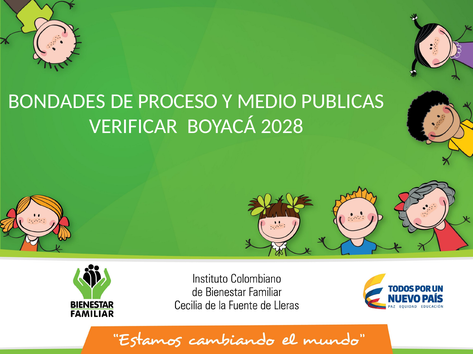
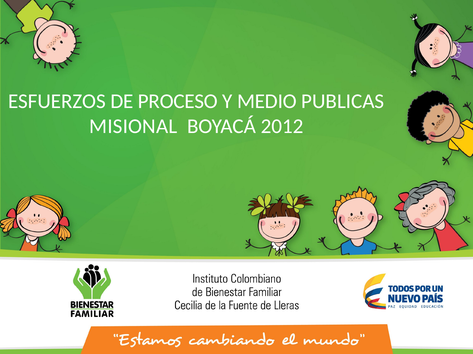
BONDADES: BONDADES -> ESFUERZOS (57, 101)
VERIFICAR: VERIFICAR -> MISIONAL (133, 127)
2028: 2028 -> 2012 (282, 127)
